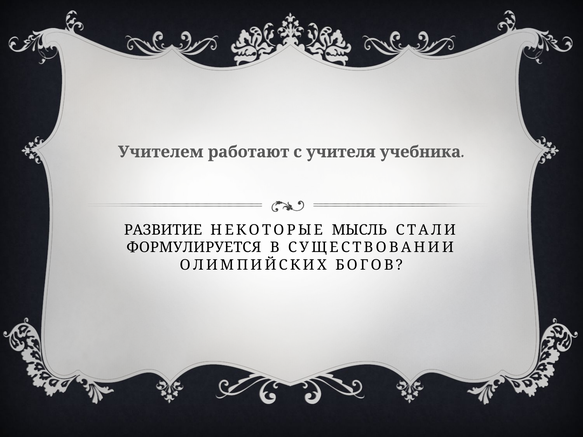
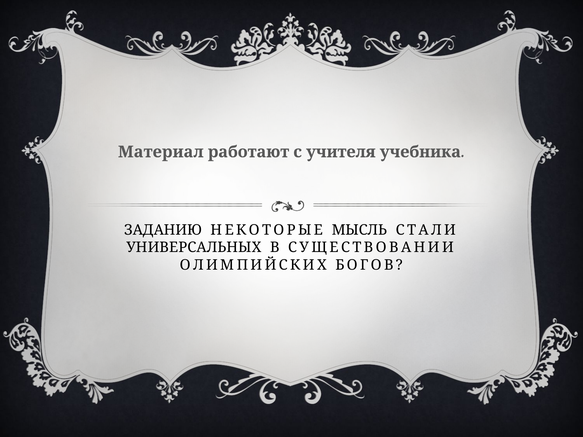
Учителем: Учителем -> Материал (161, 152)
РАЗВИТИЕ: РАЗВИТИЕ -> ЗАДАНИЮ (163, 230)
ФОРМУЛИРУЕТСЯ: ФОРМУЛИРУЕТСЯ -> УНИВЕРСАЛЬНЫХ (194, 248)
